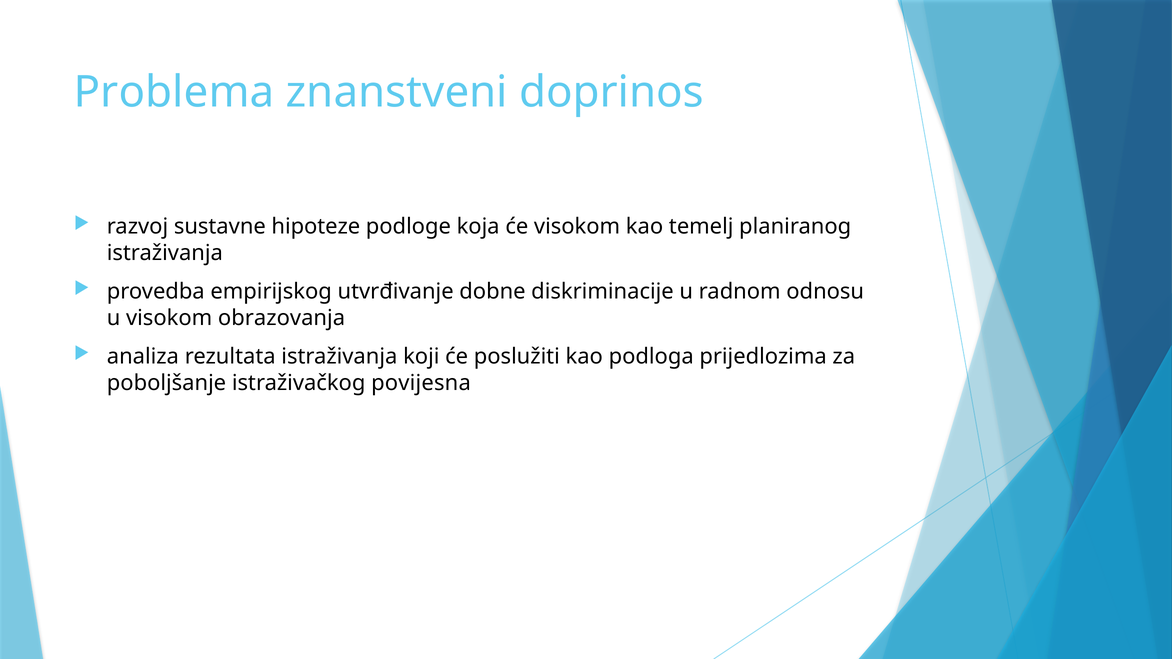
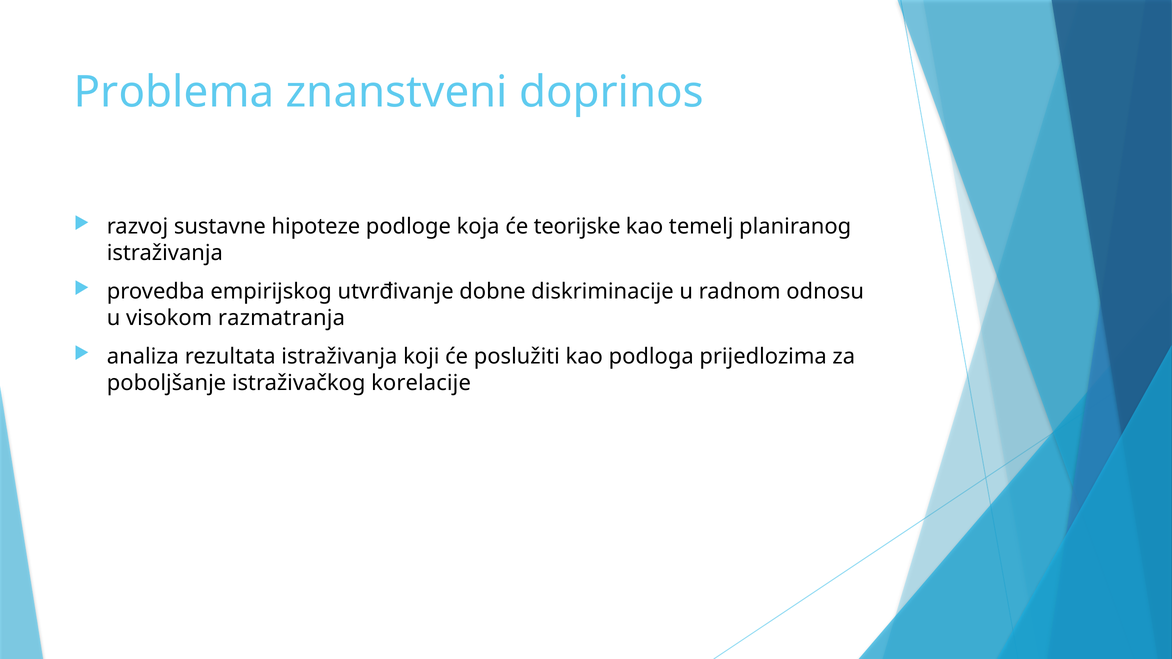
će visokom: visokom -> teorijske (577, 227)
obrazovanja: obrazovanja -> razmatranja (281, 318)
povijesna: povijesna -> korelacije (421, 383)
